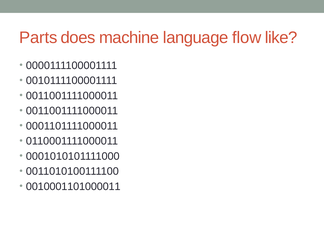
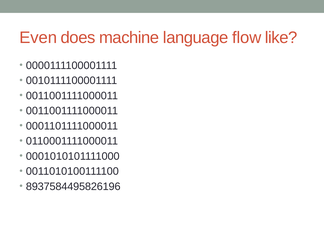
Parts: Parts -> Even (38, 38)
0010001101000011: 0010001101000011 -> 8937584495826196 (73, 186)
